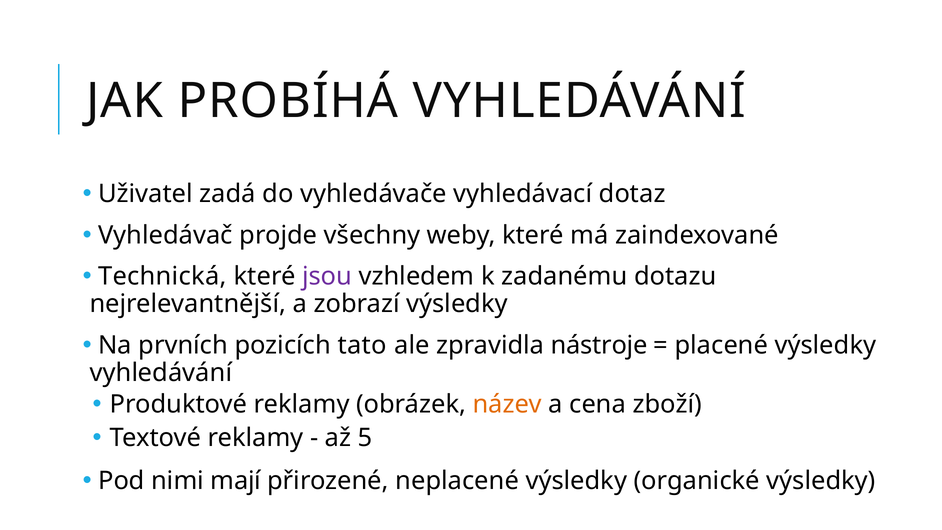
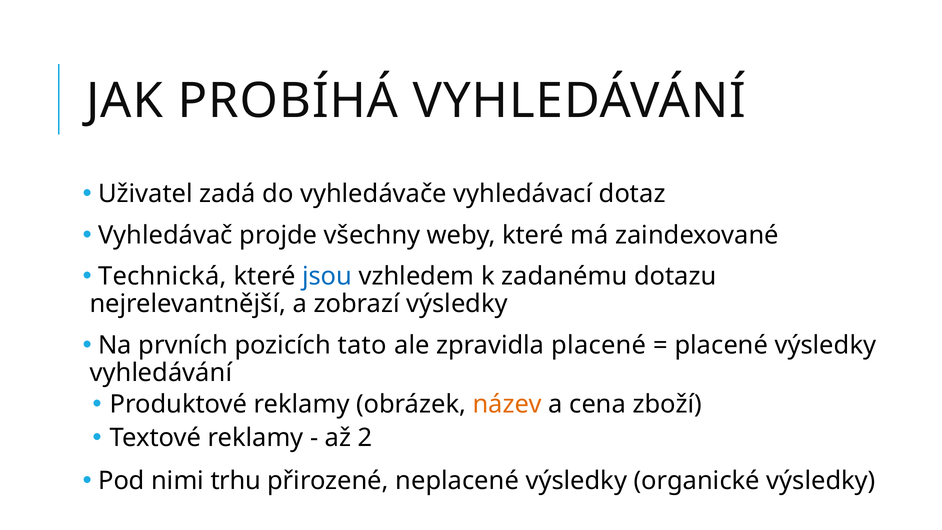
jsou colour: purple -> blue (327, 276)
zpravidla nástroje: nástroje -> placené (599, 345)
5: 5 -> 2 (365, 438)
mají: mají -> trhu (236, 481)
